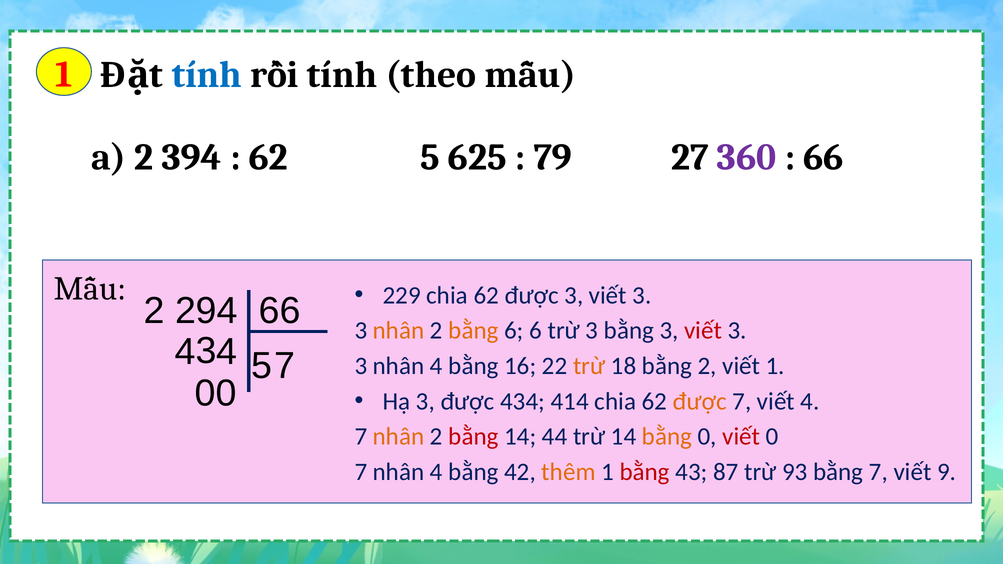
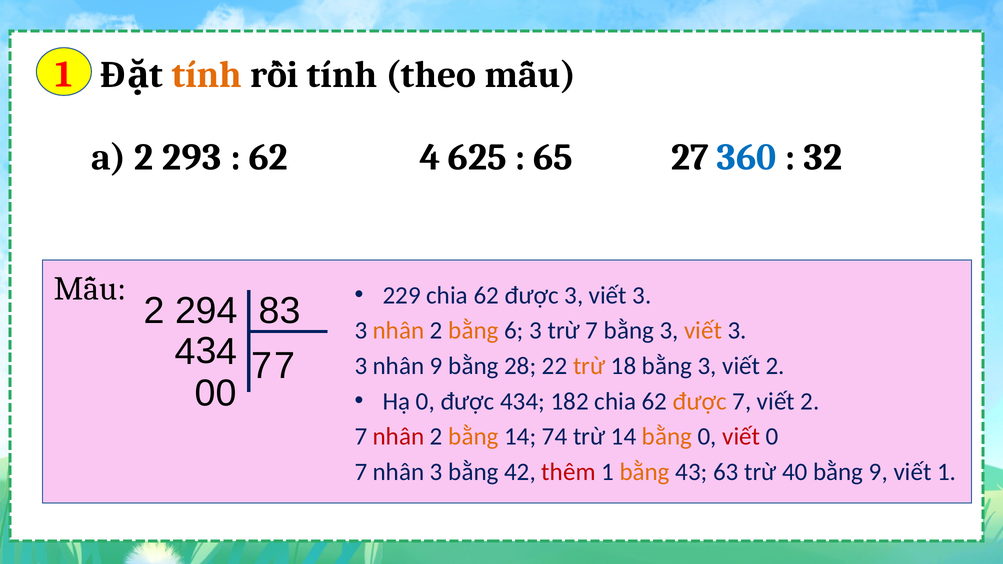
tính colour: blue -> orange (207, 75)
394: 394 -> 293 (192, 157)
62 5: 5 -> 4 (430, 157)
79: 79 -> 65 (553, 157)
360 colour: purple -> blue (747, 157)
66: 66 -> 32 (823, 157)
294 66: 66 -> 83 (280, 311)
6 6: 6 -> 3 (536, 331)
trừ 3: 3 -> 7 (592, 331)
viết colour: red -> orange (703, 331)
4 5: 5 -> 7 (262, 366)
3 nhân 4: 4 -> 9 (436, 366)
16: 16 -> 28 (520, 366)
18 bằng 2: 2 -> 3 (707, 366)
1: 1 -> 2 (775, 366)
Hạ 3: 3 -> 0 (425, 401)
414: 414 -> 182 (570, 401)
7 viết 4: 4 -> 2 (810, 401)
nhân colour: orange -> red (399, 437)
bằng colour: red -> orange (473, 437)
44: 44 -> 74 (555, 437)
7 nhân 4: 4 -> 3 (436, 472)
thêm colour: orange -> red (568, 472)
bằng colour: red -> orange (645, 472)
87: 87 -> 63 (726, 472)
93: 93 -> 40 (795, 472)
bằng 7: 7 -> 9 (878, 472)
viết 9: 9 -> 1 (947, 472)
